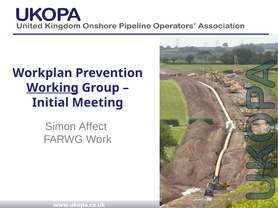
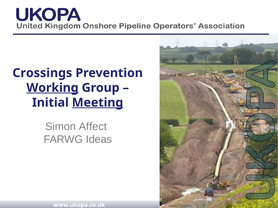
Workplan: Workplan -> Crossings (42, 73)
Meeting underline: none -> present (98, 103)
Work: Work -> Ideas (99, 140)
